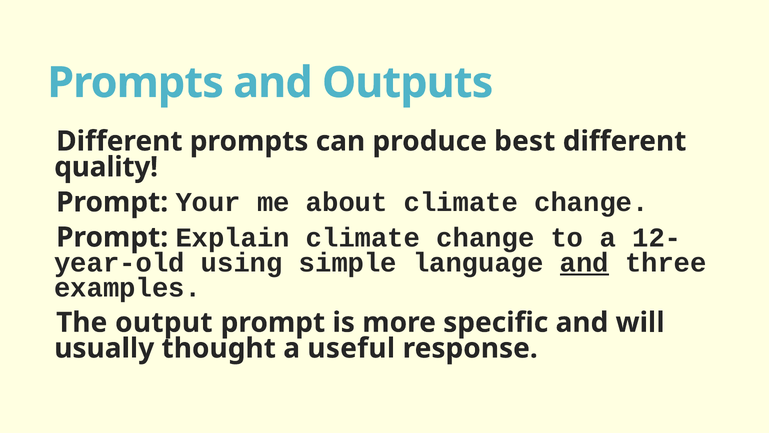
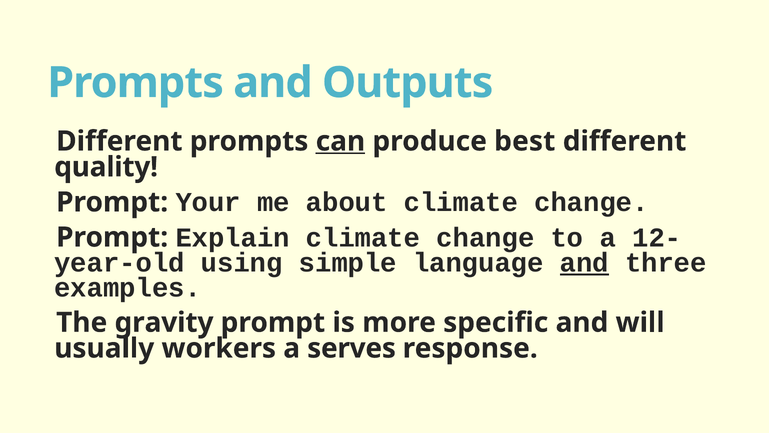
can underline: none -> present (340, 141)
output: output -> gravity (164, 322)
thought: thought -> workers (219, 348)
useful: useful -> serves (352, 348)
